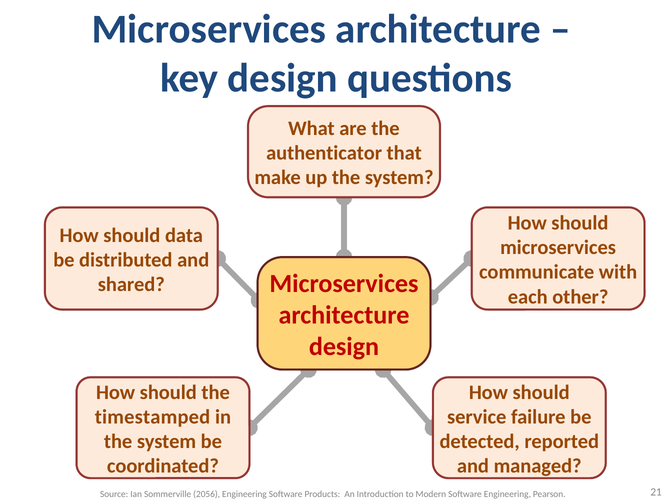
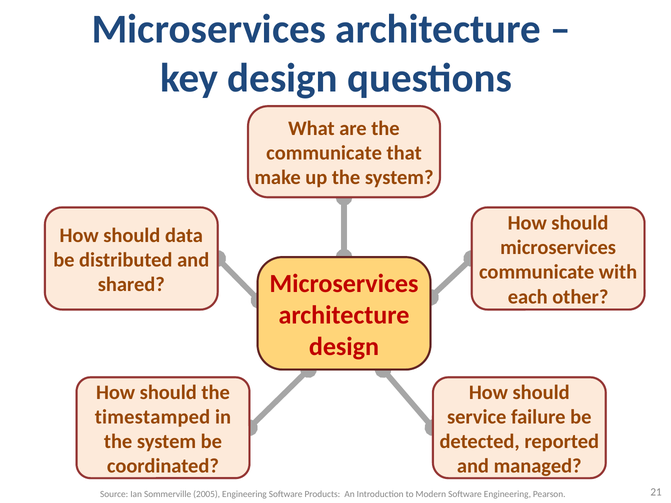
authenticator: authenticator -> communicate (324, 153)
2056: 2056 -> 2005 (207, 494)
